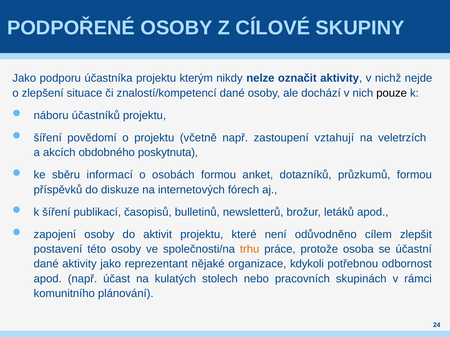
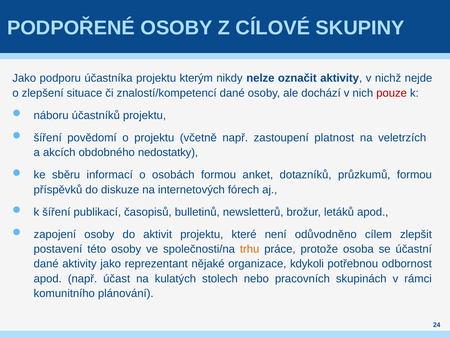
pouze colour: black -> red (392, 93)
vztahují: vztahují -> platnost (334, 138)
poskytnuta: poskytnuta -> nedostatky (168, 153)
